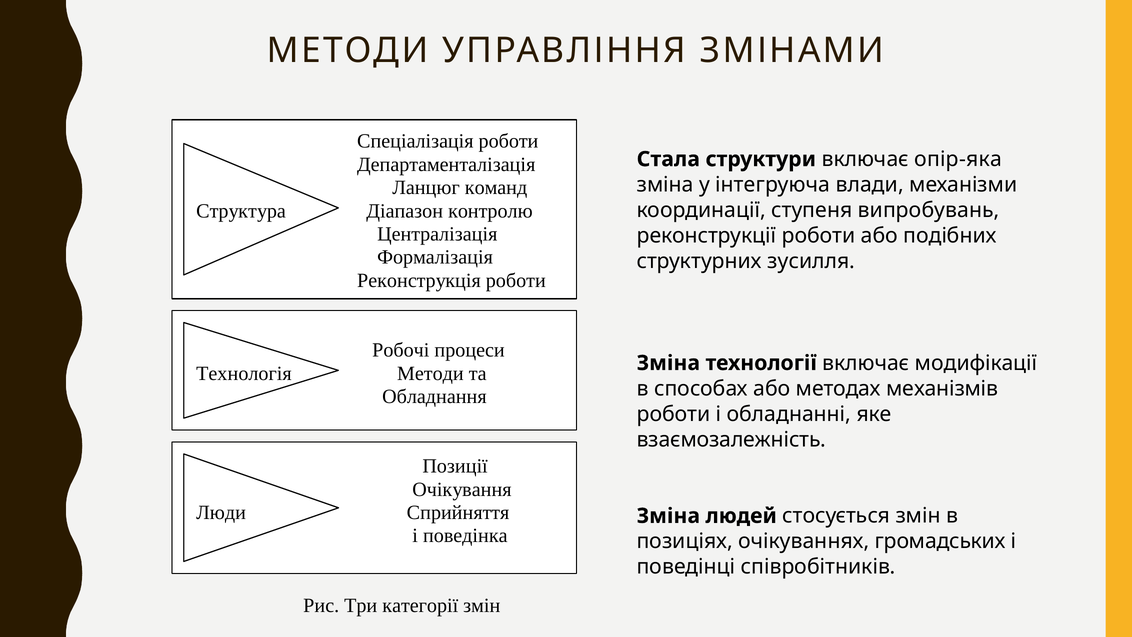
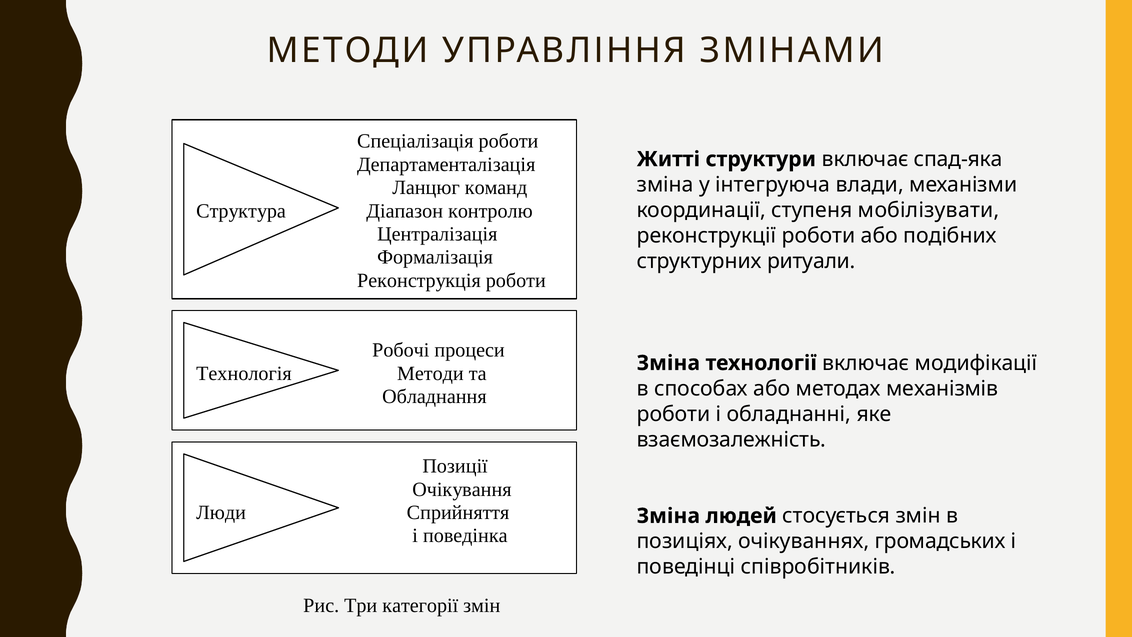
Стала: Стала -> Житті (668, 159)
опір-яка: опір-яка -> спад-яка (958, 159)
випробувань: випробувань -> мобілізувати (929, 210)
зусилля: зусилля -> ритуали (811, 261)
